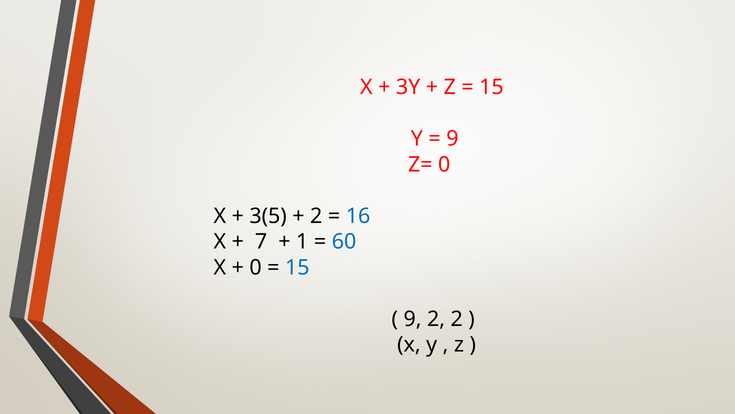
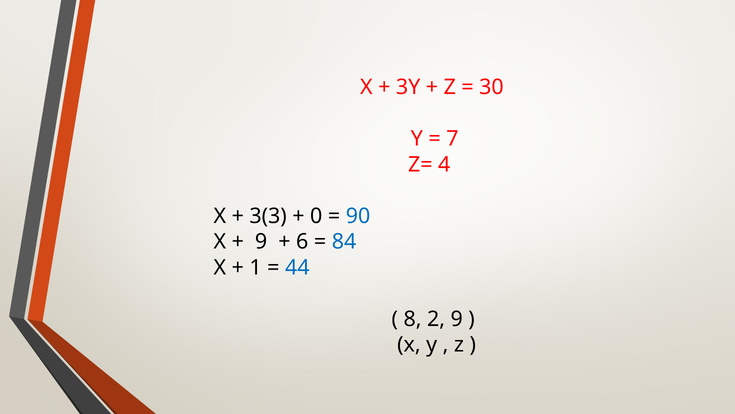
15: 15 -> 30 (491, 87)
9: 9 -> 7 (452, 138)
Z= 0: 0 -> 4 (444, 164)
3(5: 3(5 -> 3(3 (268, 216)
2: 2 -> 0 (316, 216)
16: 16 -> 90 (358, 216)
7: 7 -> 9 (261, 241)
1: 1 -> 6 (302, 241)
60: 60 -> 84 (344, 241)
0: 0 -> 1 (256, 267)
15: 15 -> 44 (297, 267)
9: 9 -> 8 (413, 319)
2 2: 2 -> 9 (457, 319)
